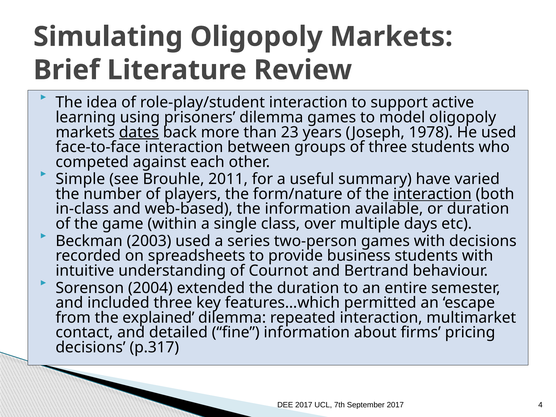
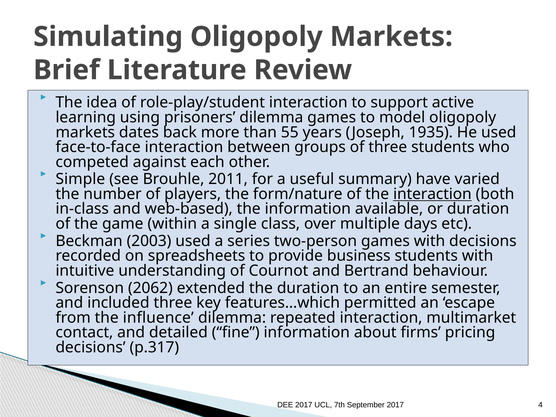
dates underline: present -> none (139, 132)
23: 23 -> 55 (290, 132)
1978: 1978 -> 1935 (431, 132)
2004: 2004 -> 2062 (150, 288)
explained: explained -> influence (158, 318)
